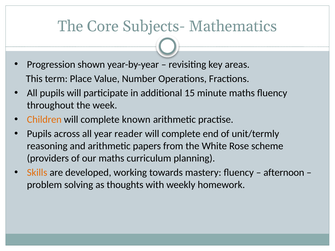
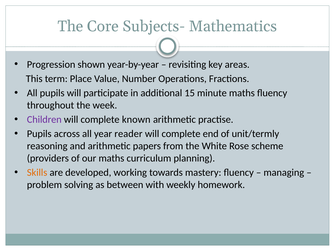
Children colour: orange -> purple (44, 120)
afternoon: afternoon -> managing (284, 173)
thoughts: thoughts -> between (125, 185)
